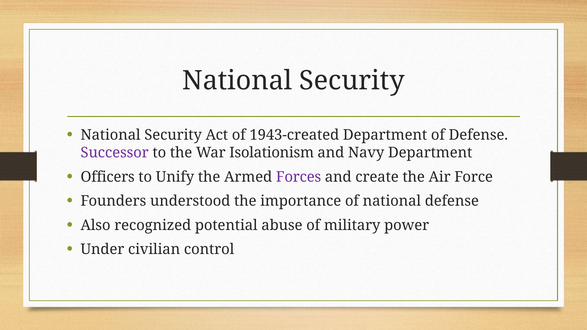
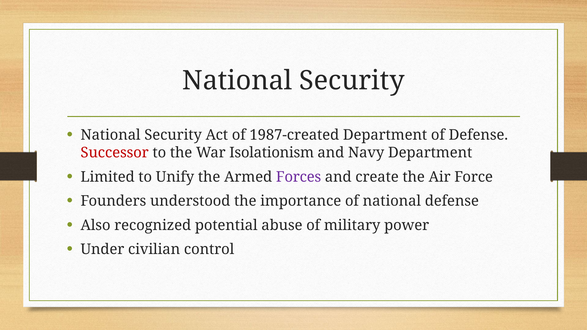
1943-created: 1943-created -> 1987-created (294, 135)
Successor colour: purple -> red (115, 153)
Officers: Officers -> Limited (108, 177)
